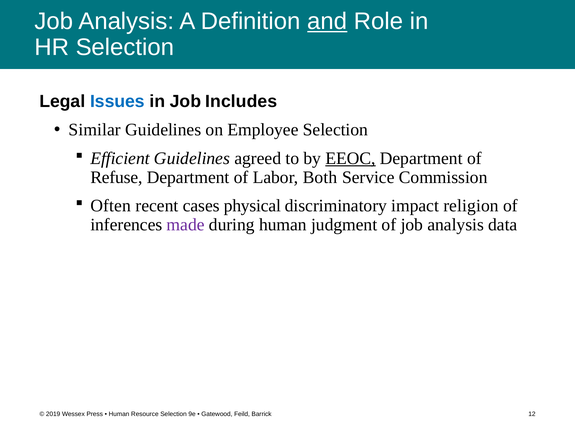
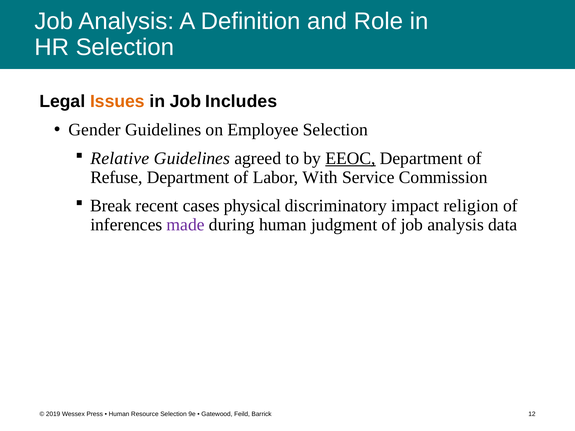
and underline: present -> none (327, 21)
Issues colour: blue -> orange (117, 101)
Similar: Similar -> Gender (95, 130)
Efficient: Efficient -> Relative (120, 158)
Both: Both -> With (320, 177)
Often: Often -> Break (111, 206)
